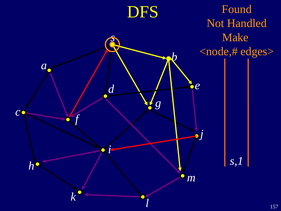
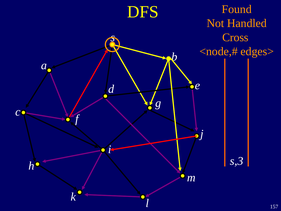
Make: Make -> Cross (235, 37)
s,1: s,1 -> s,3 (237, 161)
